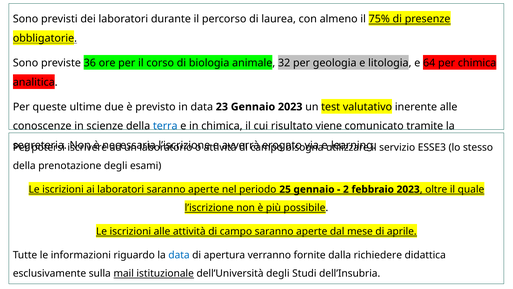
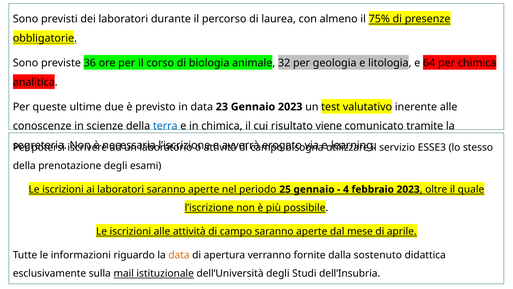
2: 2 -> 4 (346, 189)
data colour: blue -> orange (179, 255)
richiedere: richiedere -> sostenuto (378, 255)
